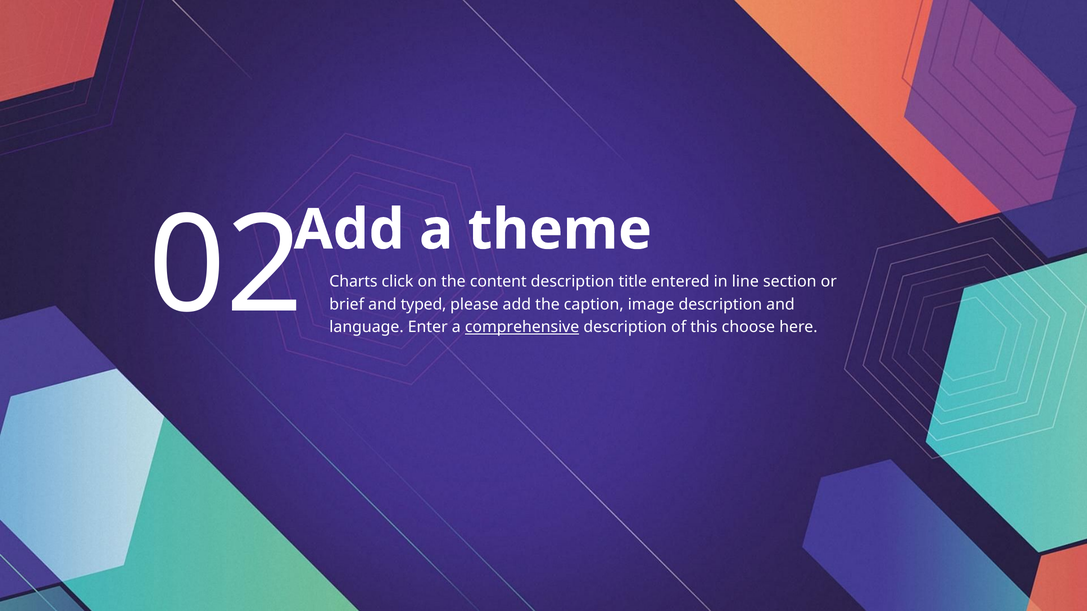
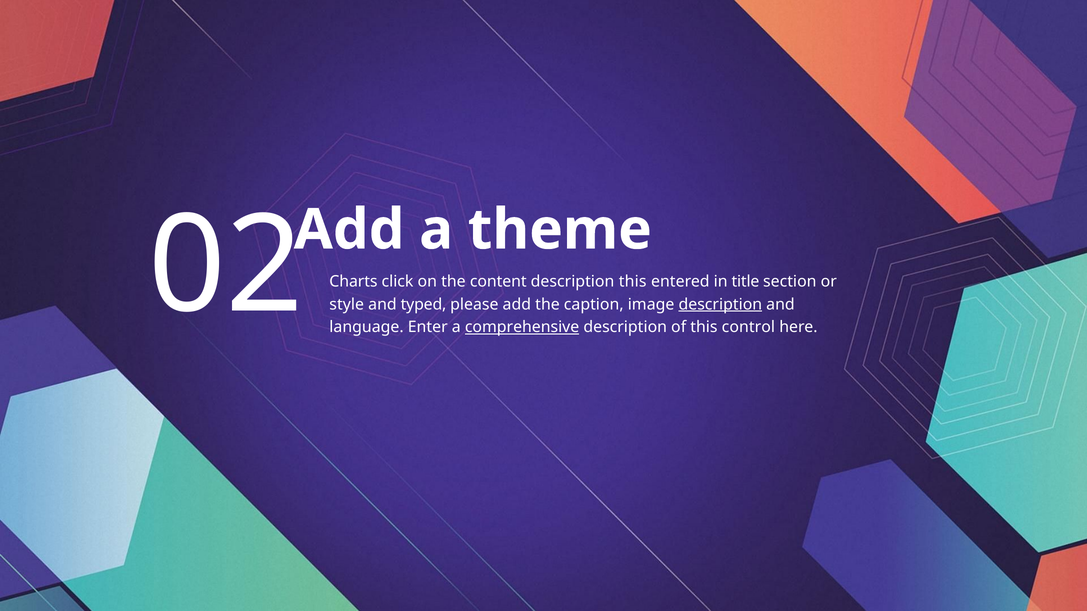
description title: title -> this (633, 282)
line: line -> title (745, 282)
brief: brief -> style (347, 305)
description underline: none -> present (720, 305)
choose: choose -> control (748, 327)
